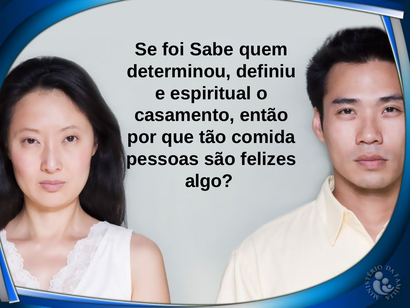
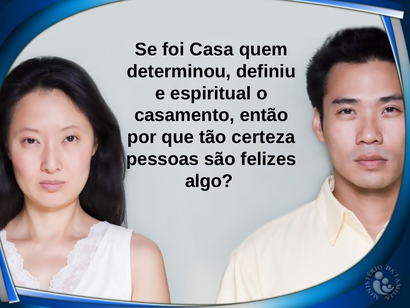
Sabe: Sabe -> Casa (212, 49)
comida: comida -> certeza (263, 137)
